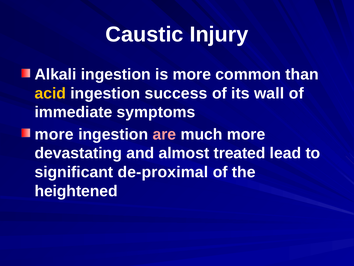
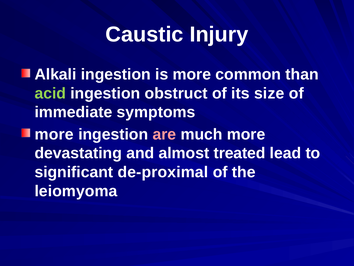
acid colour: yellow -> light green (50, 93)
success: success -> obstruct (176, 93)
wall: wall -> size (269, 93)
heightened: heightened -> leiomyoma (76, 191)
